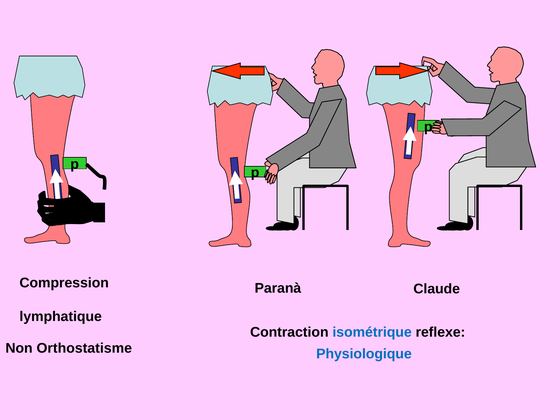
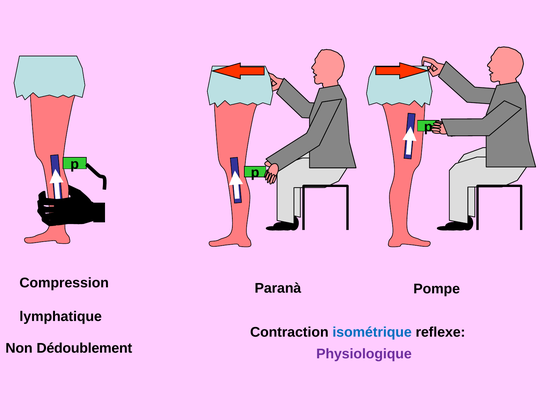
Claude: Claude -> Pompe (437, 289)
Orthostatisme: Orthostatisme -> Dédoublement (84, 348)
Physiologique colour: blue -> purple (364, 354)
